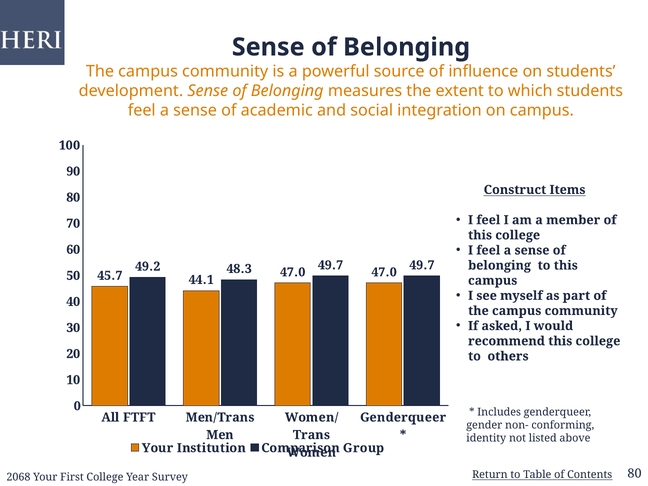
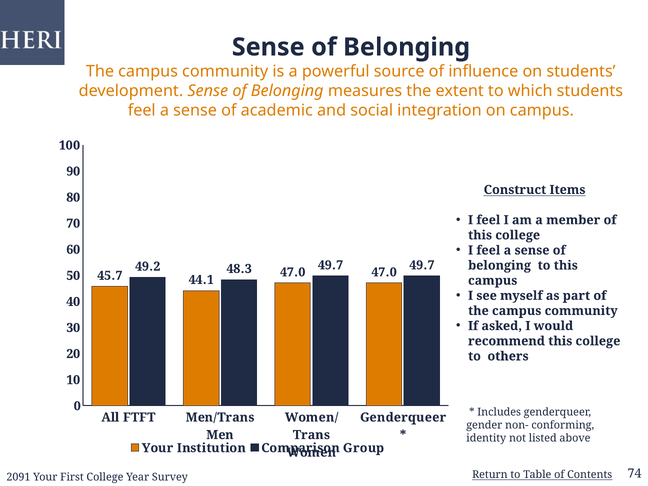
2068: 2068 -> 2091 (18, 477)
Survey 80: 80 -> 74 (635, 474)
